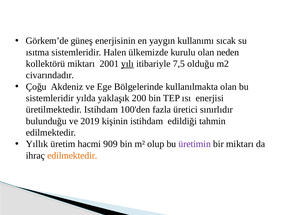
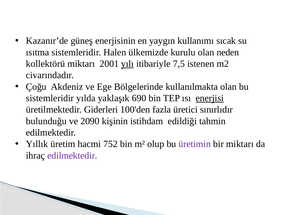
Görkem’de: Görkem’de -> Kazanır’de (47, 41)
olduğu: olduğu -> istenen (201, 64)
200: 200 -> 690 (139, 98)
enerjisi underline: none -> present (210, 98)
üretilmektedir Istihdam: Istihdam -> Giderleri (101, 109)
2019: 2019 -> 2090 (90, 121)
909: 909 -> 752 (111, 144)
edilmektedir colour: orange -> purple (72, 155)
